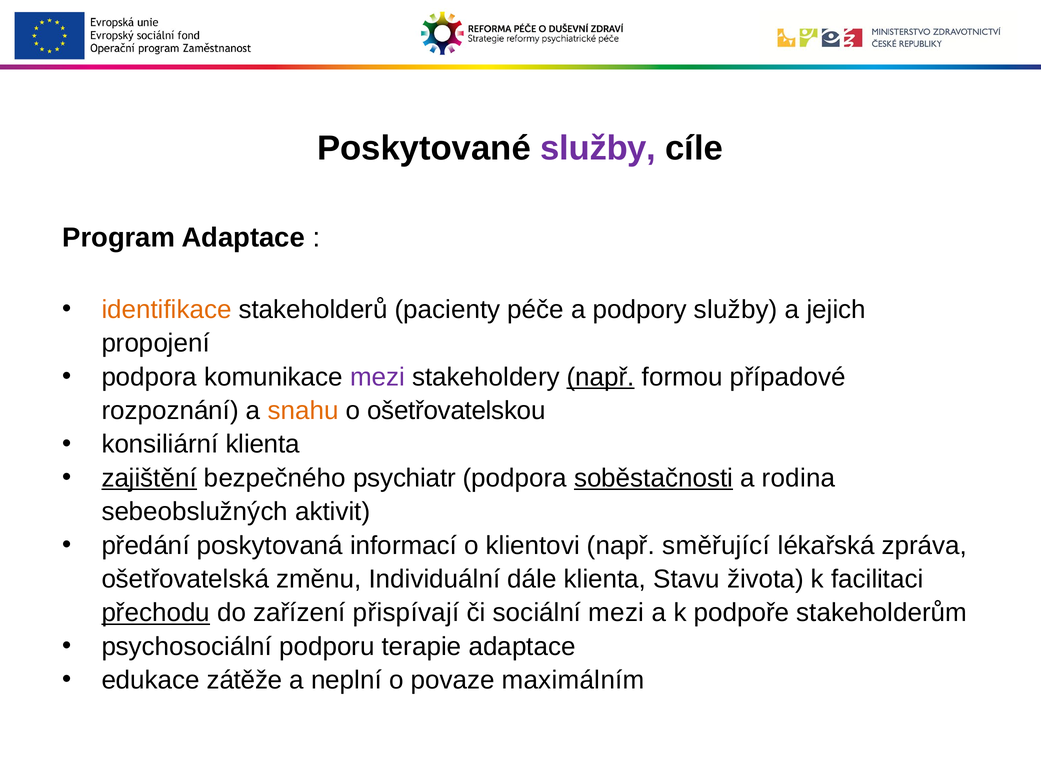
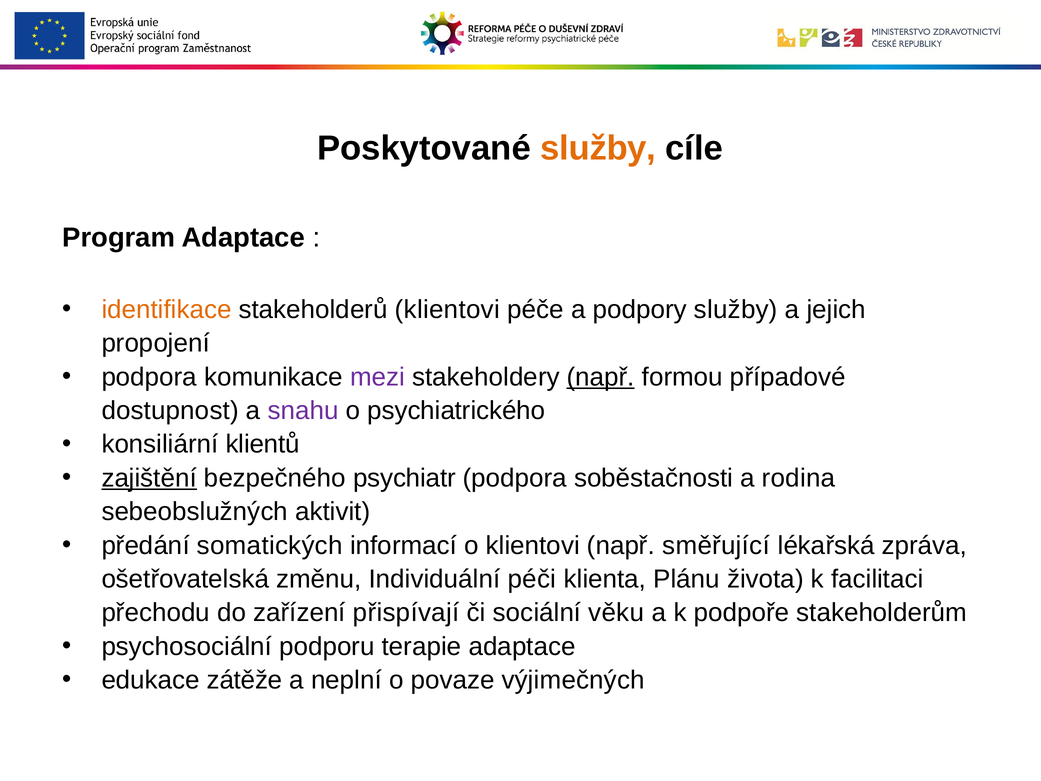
služby colour: purple -> orange (598, 148)
stakeholderů pacienty: pacienty -> klientovi (447, 309)
rozpoznání: rozpoznání -> dostupnost (170, 411)
snahu colour: orange -> purple (303, 411)
ošetřovatelskou: ošetřovatelskou -> psychiatrického (456, 411)
konsiliární klienta: klienta -> klientů (263, 444)
soběstačnosti underline: present -> none (654, 478)
poskytovaná: poskytovaná -> somatických (270, 545)
dále: dále -> péči (532, 579)
Stavu: Stavu -> Plánu (687, 579)
přechodu underline: present -> none (156, 613)
sociální mezi: mezi -> věku (616, 613)
maximálním: maximálním -> výjimečných (573, 680)
